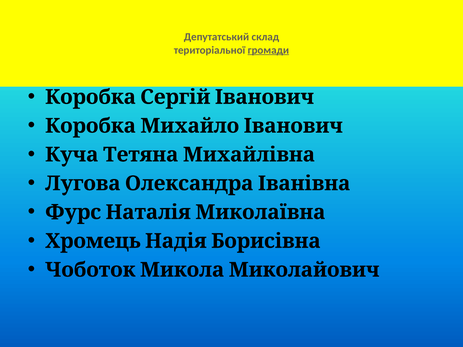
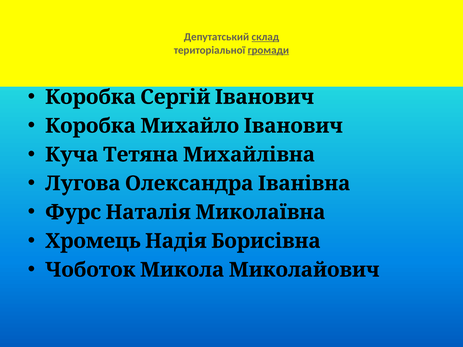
склад underline: none -> present (265, 37)
